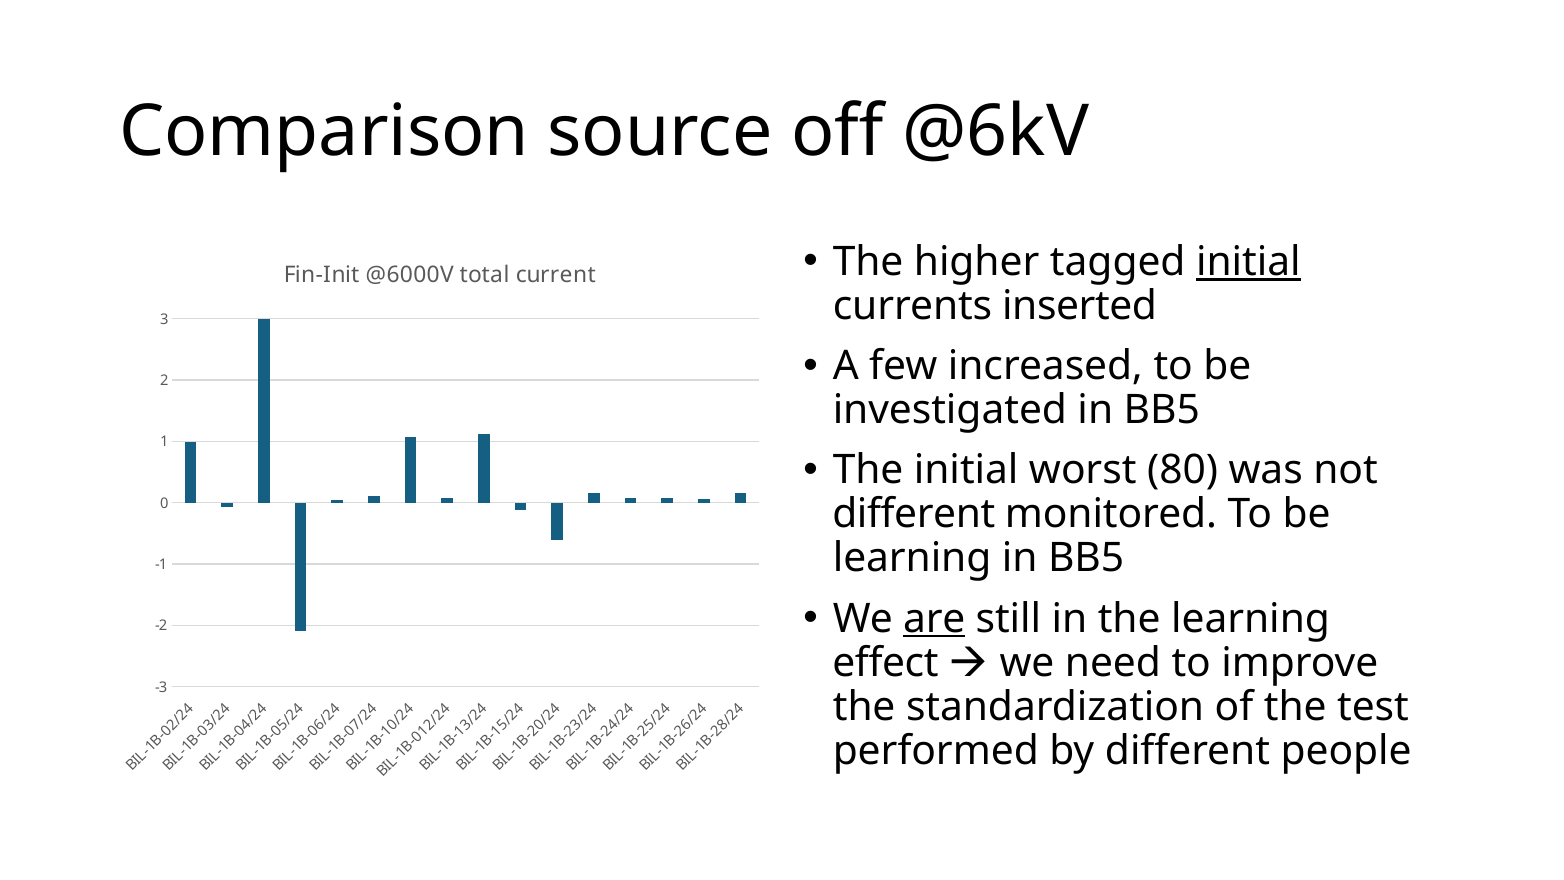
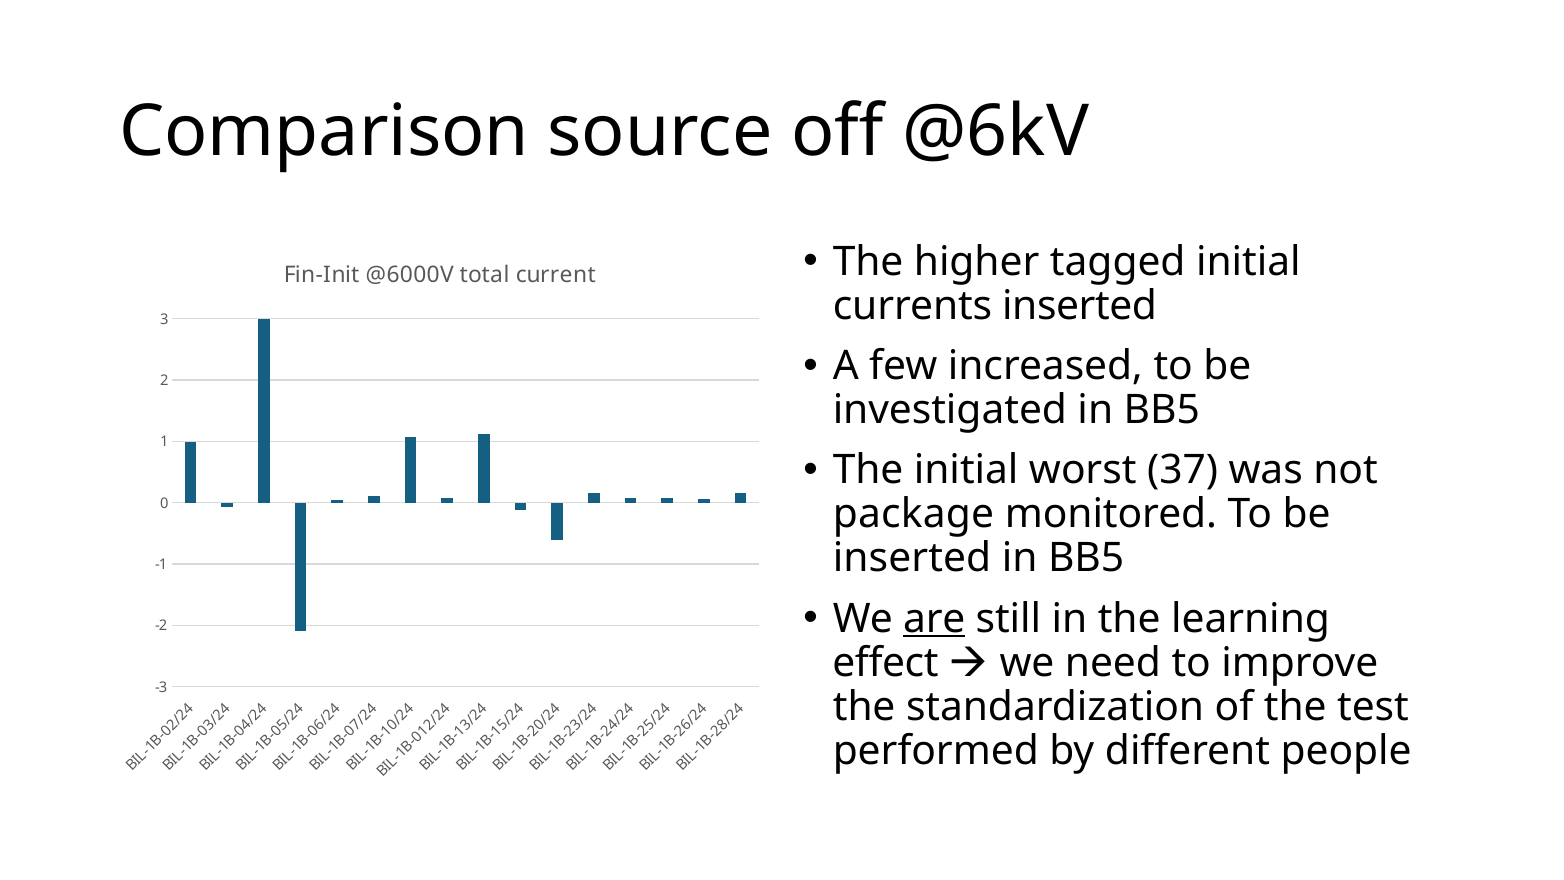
initial underline: present -> none (1248, 262)
80: 80 -> 37 (1183, 470)
different: different -> package (913, 514)
learning: learning -> inserted (912, 558)
